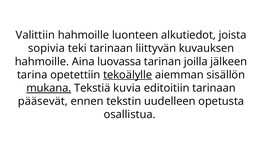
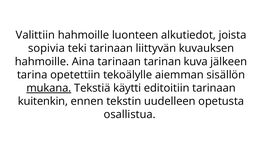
Aina luovassa: luovassa -> tarinaan (119, 62)
joilla: joilla -> kuva (196, 62)
tekoälylle underline: present -> none (128, 75)
kuvia: kuvia -> käytti (127, 88)
pääsevät: pääsevät -> kuitenkin (43, 102)
